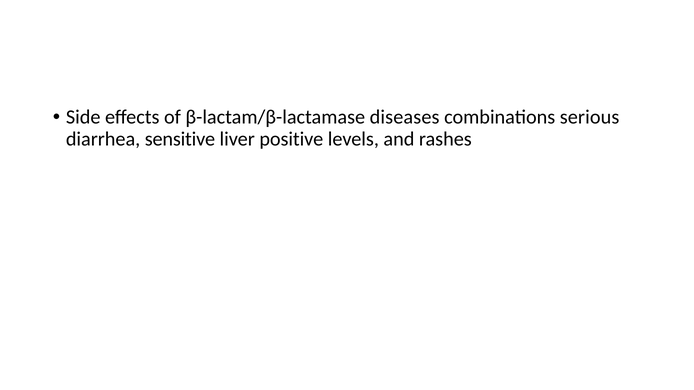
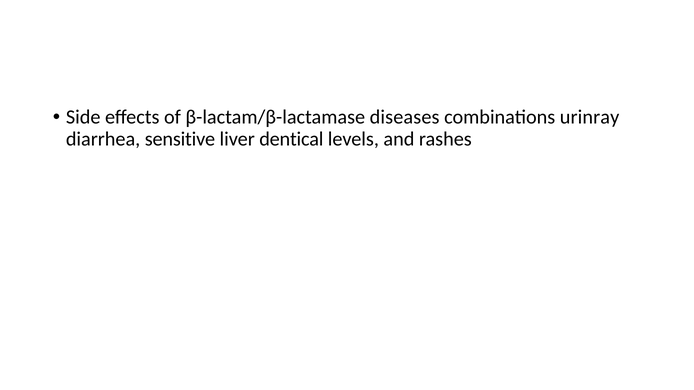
serious: serious -> urinray (590, 117)
positive: positive -> dentical (291, 139)
